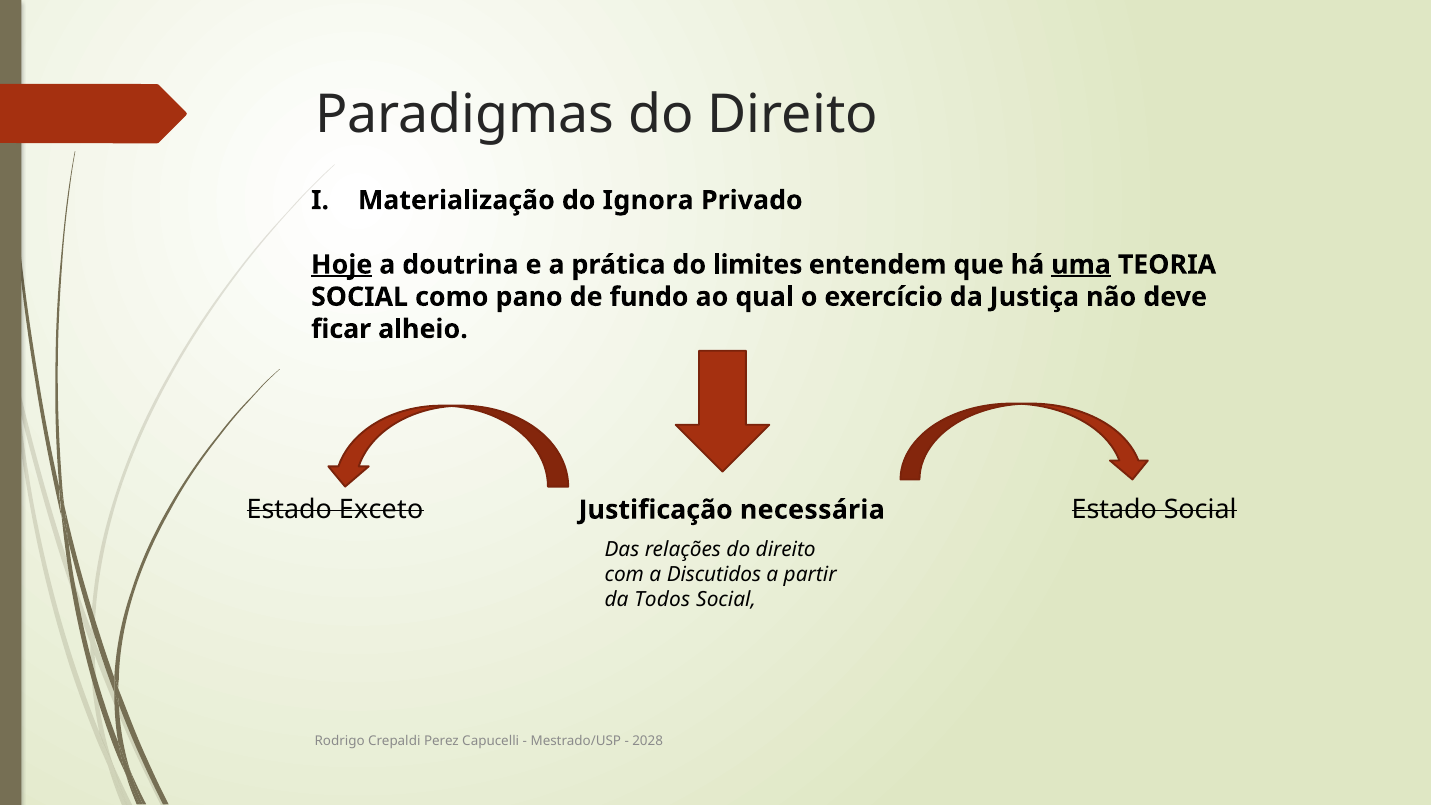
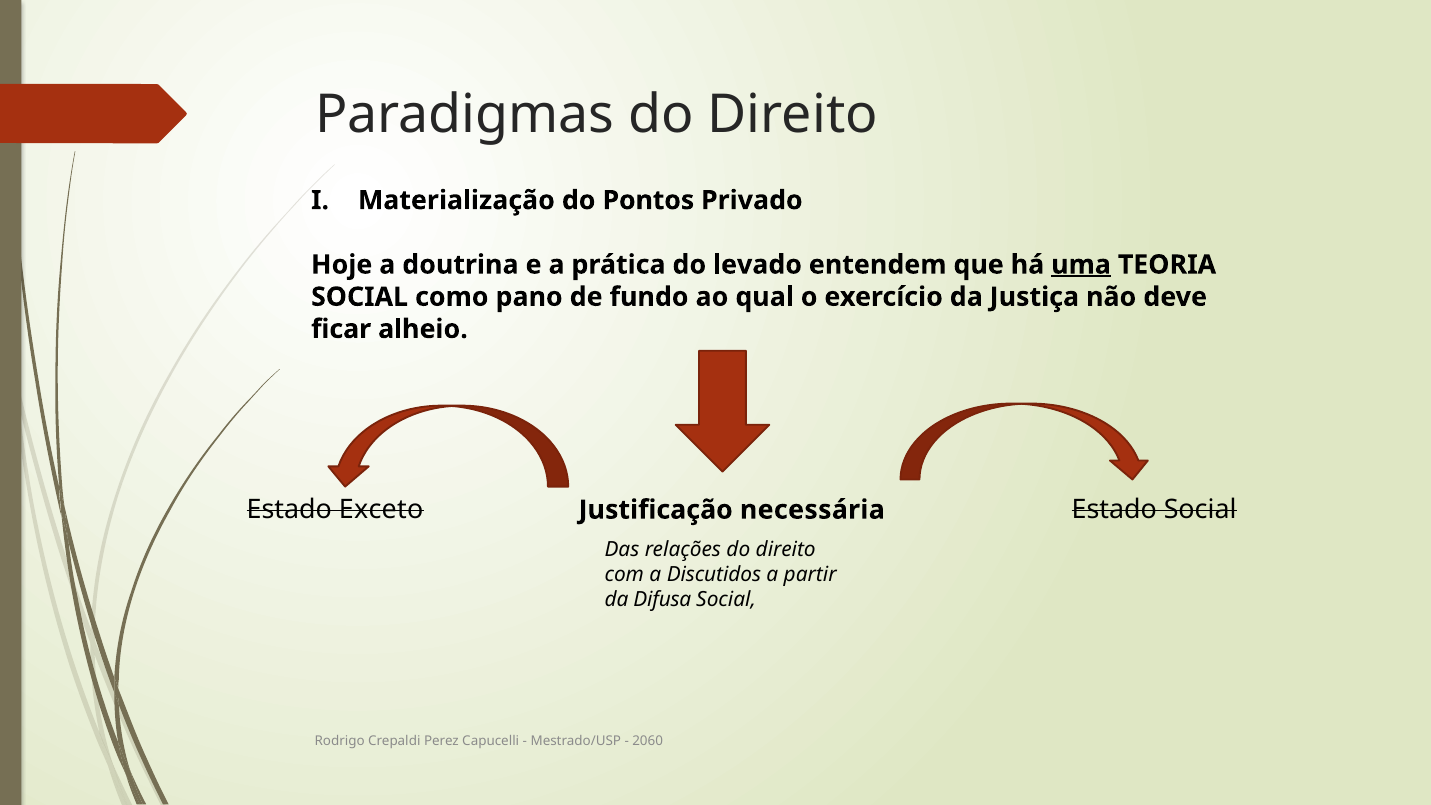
Ignora: Ignora -> Pontos (648, 200)
Hoje underline: present -> none (342, 265)
limites: limites -> levado (758, 265)
Todos: Todos -> Difusa (662, 599)
2028: 2028 -> 2060 (648, 741)
